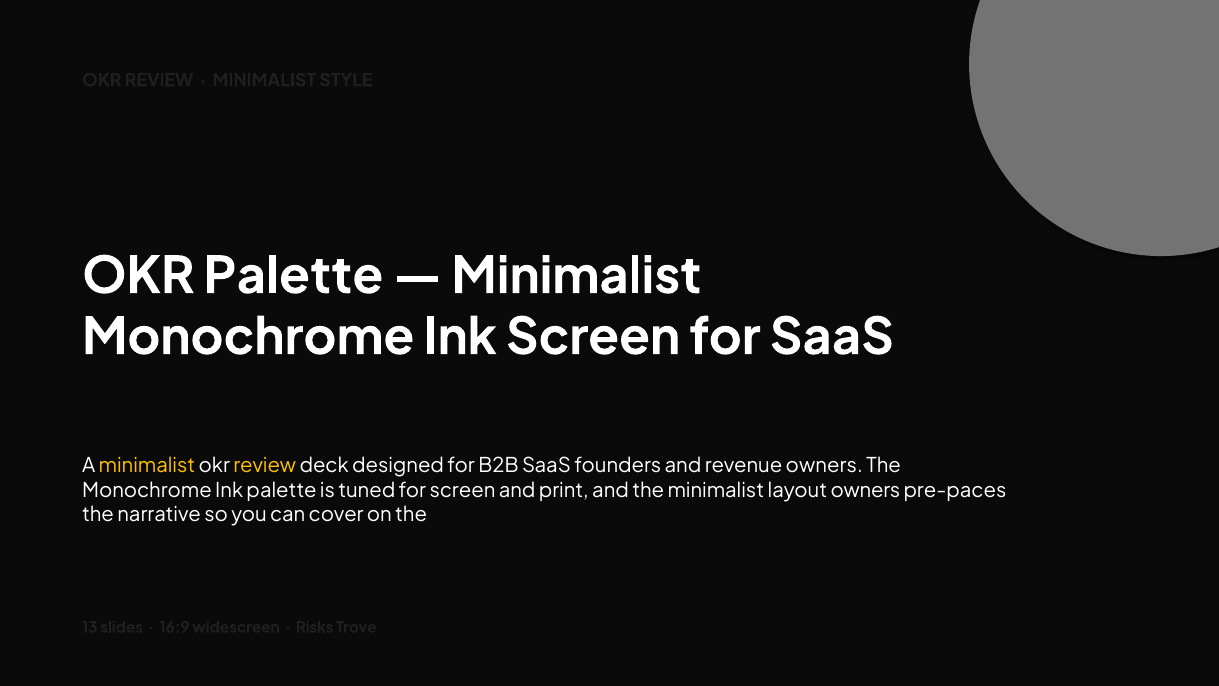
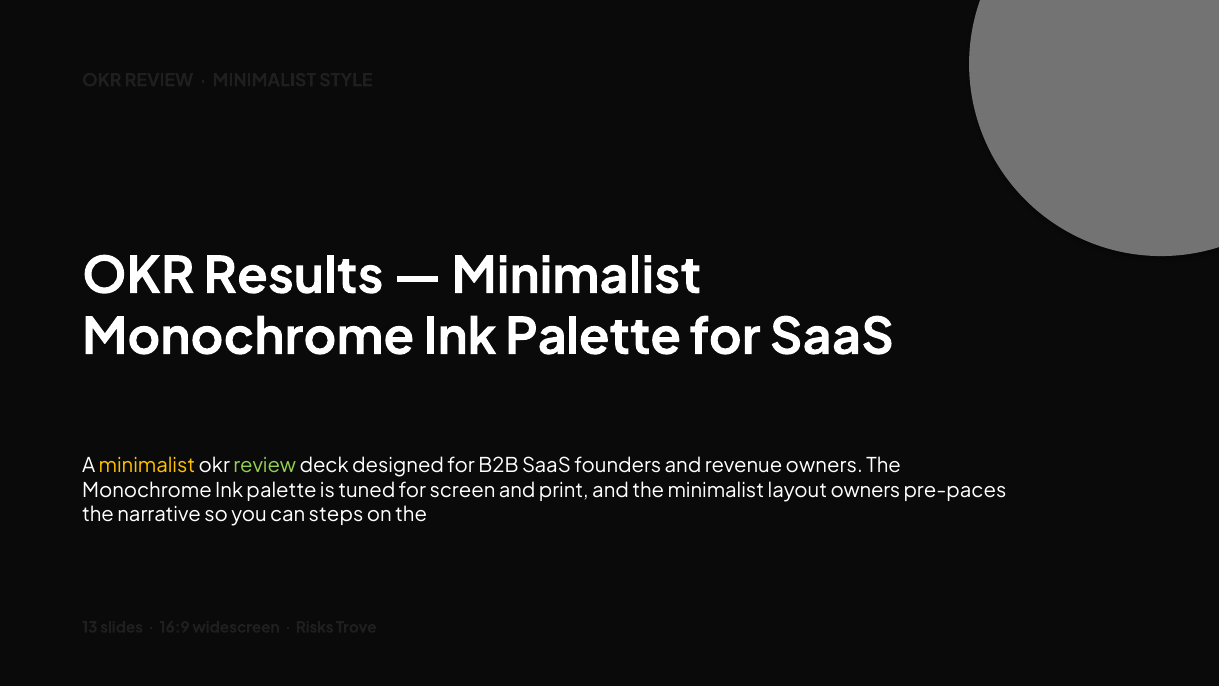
OKR Palette: Palette -> Results (294, 276)
Screen: Screen -> Palette (593, 337)
review colour: yellow -> light green (265, 466)
cover: cover -> steps (336, 515)
